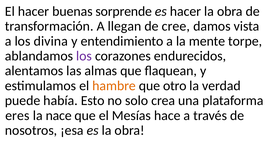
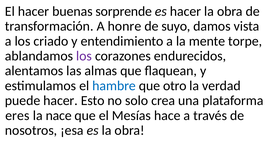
llegan: llegan -> honre (124, 26)
cree: cree -> suyo (176, 26)
divina: divina -> criado (51, 41)
hambre colour: orange -> blue (114, 86)
puede había: había -> hacer (61, 100)
